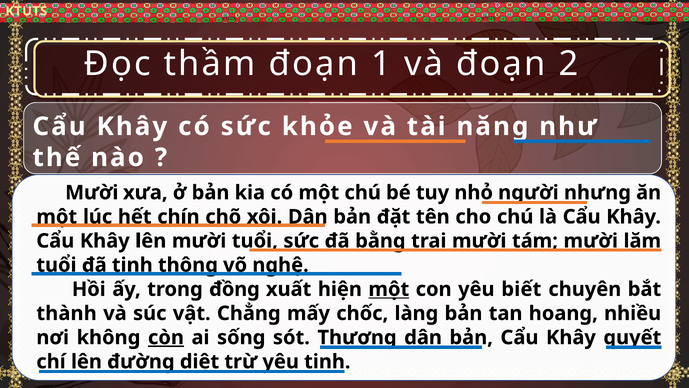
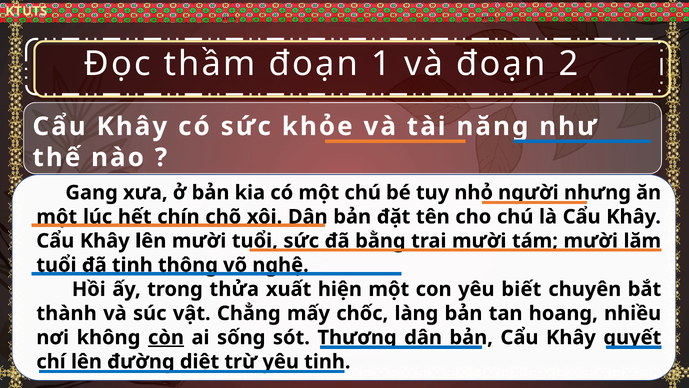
Mười: Mười -> Gang (92, 192)
đồng: đồng -> thửa (234, 289)
một underline: present -> none (389, 289)
